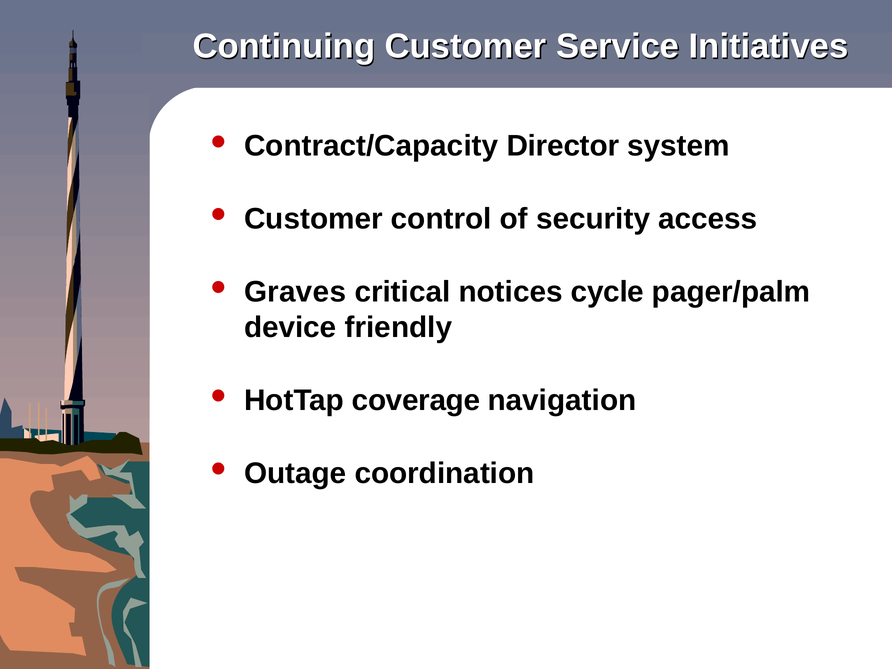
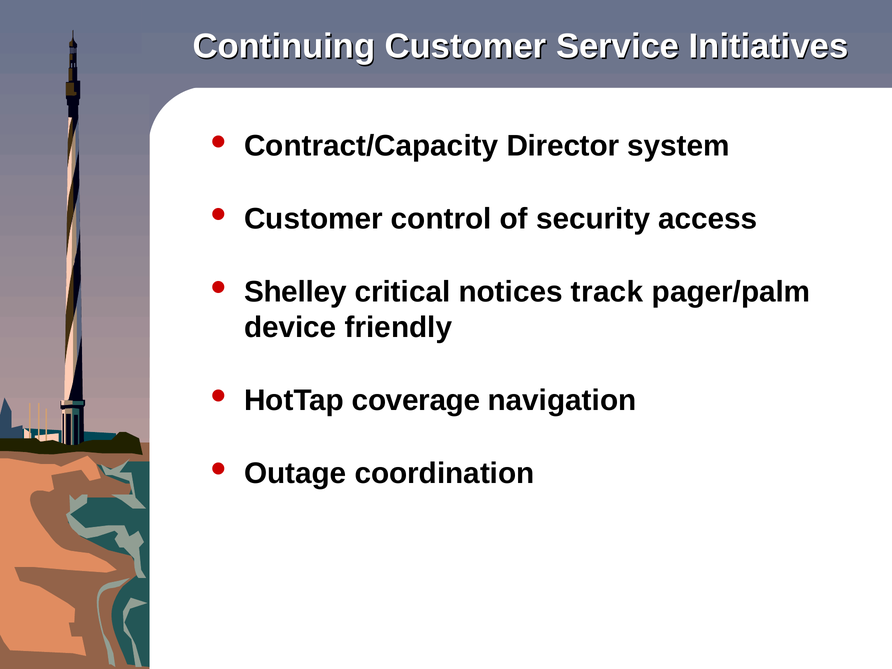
Graves: Graves -> Shelley (295, 292)
cycle: cycle -> track (607, 292)
